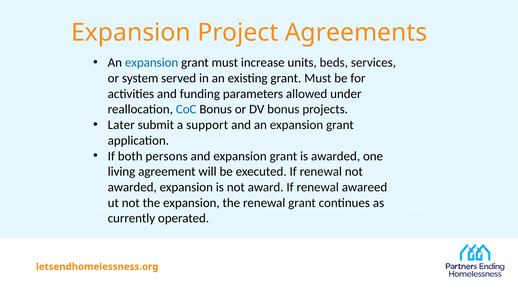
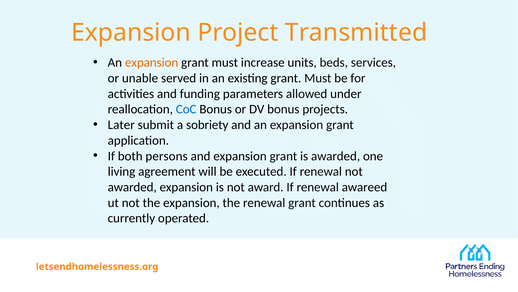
Agreements: Agreements -> Transmitted (356, 33)
expansion colour: blue -> orange (152, 63)
system: system -> unable (140, 78)
support: support -> sobriety (207, 125)
